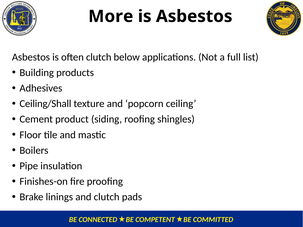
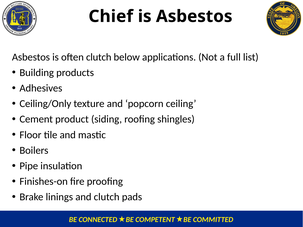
More: More -> Chief (111, 16)
Ceiling/Shall: Ceiling/Shall -> Ceiling/Only (45, 104)
